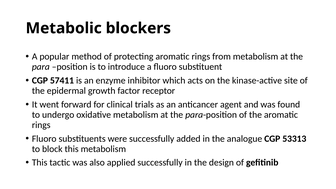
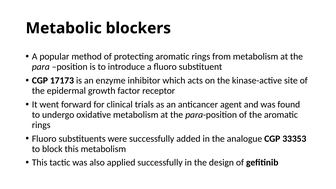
57411: 57411 -> 17173 (62, 81)
53313: 53313 -> 33353 (294, 139)
